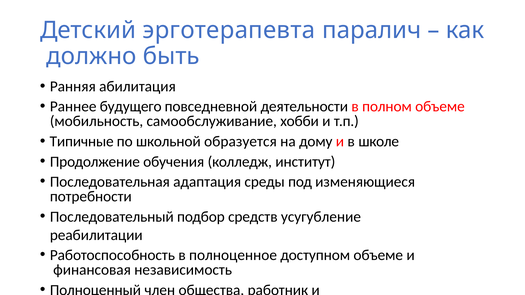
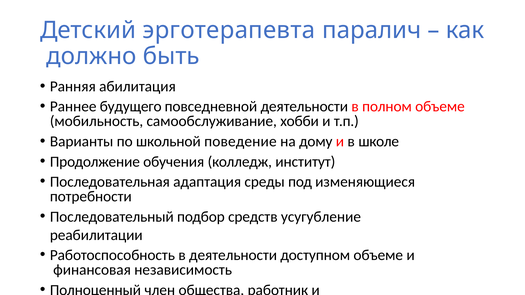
Типичные: Типичные -> Варианты (82, 142)
образуется: образуется -> поведение (240, 142)
в полноценное: полноценное -> деятельности (233, 255)
